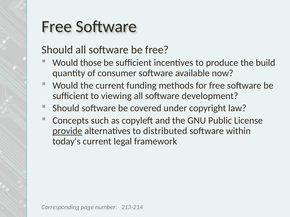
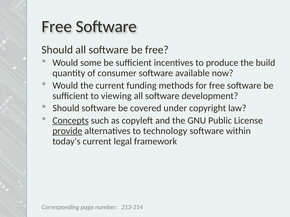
those: those -> some (91, 63)
Concepts underline: none -> present (71, 121)
distributed: distributed -> technology (165, 131)
